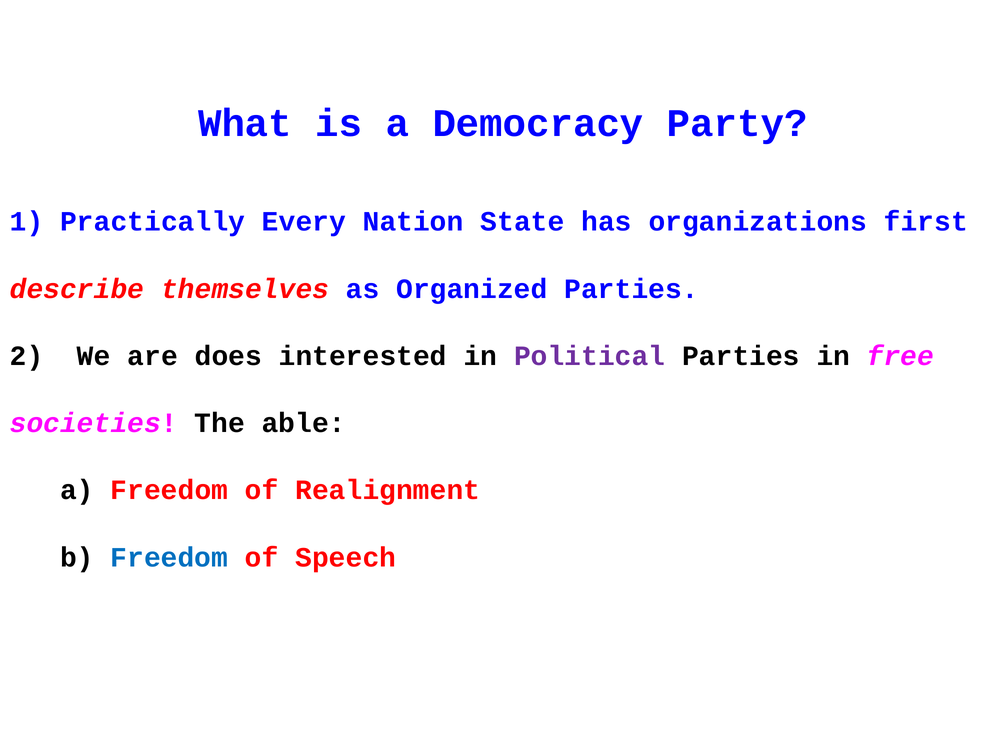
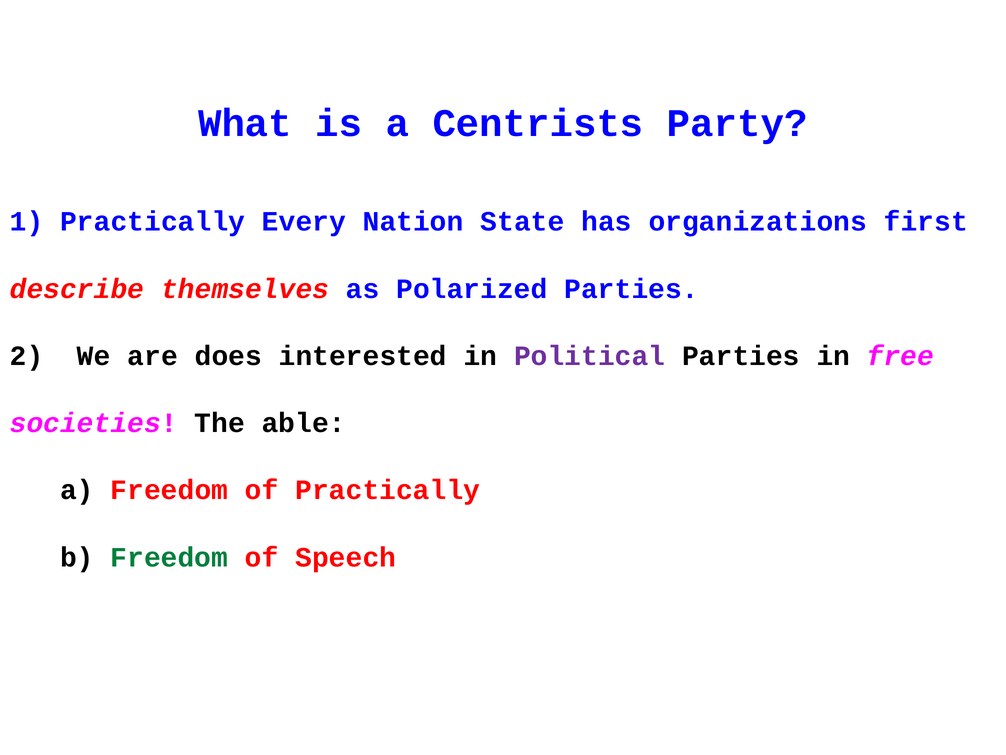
Democracy: Democracy -> Centrists (538, 123)
Organized: Organized -> Polarized (472, 289)
of Realignment: Realignment -> Practically (388, 490)
Freedom colour: blue -> green (169, 557)
